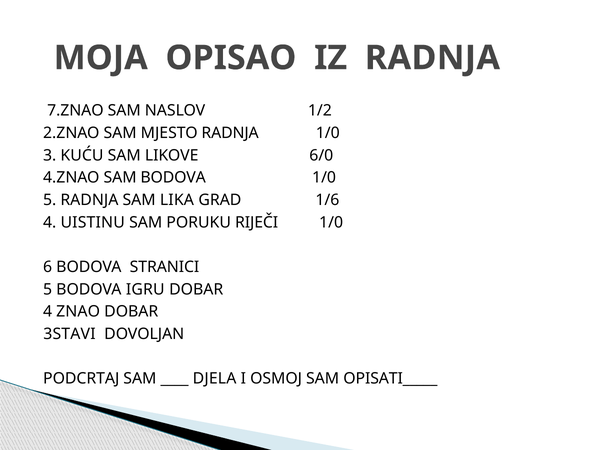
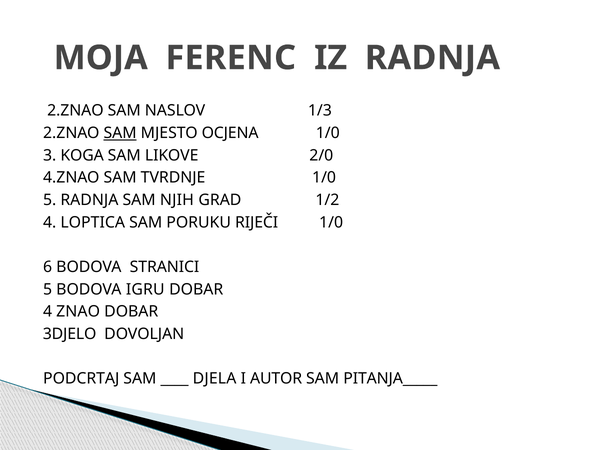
OPISAO: OPISAO -> FERENC (231, 58)
7.ZNAO: 7.ZNAO -> 2.ZNAO (75, 111)
1/2: 1/2 -> 1/3 (320, 111)
SAM underline: none -> present (120, 133)
MJESTO RADNJA: RADNJA -> OCJENA (230, 133)
KUĆU: KUĆU -> KOGA (82, 155)
6/0: 6/0 -> 2/0 (321, 155)
SAM BODOVA: BODOVA -> TVRDNJE (173, 178)
LIKA: LIKA -> NJIH (177, 200)
1/6: 1/6 -> 1/2 (327, 200)
UISTINU: UISTINU -> LOPTICA (93, 222)
3STAVI: 3STAVI -> 3DJELO (70, 334)
OSMOJ: OSMOJ -> AUTOR (276, 379)
OPISATI_____: OPISATI_____ -> PITANJA_____ (390, 379)
